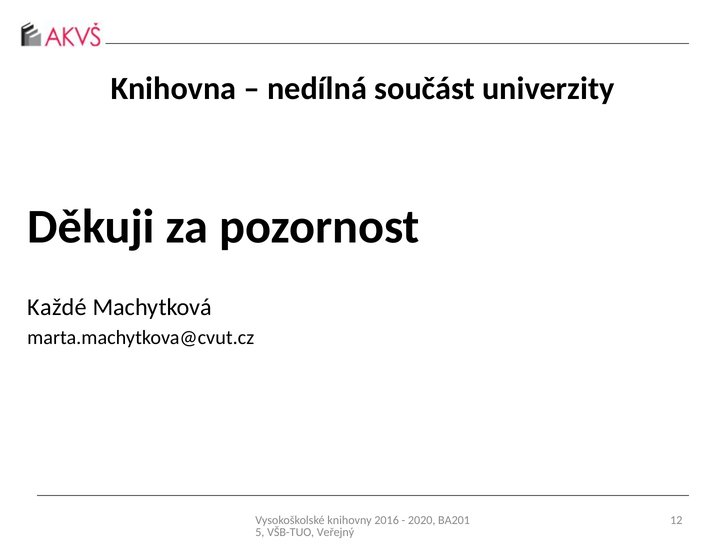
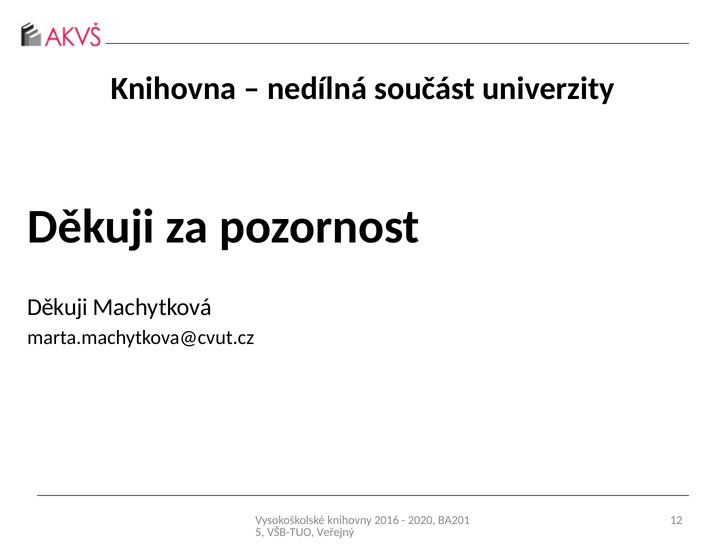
Každé: Každé -> Děkuji (57, 307)
